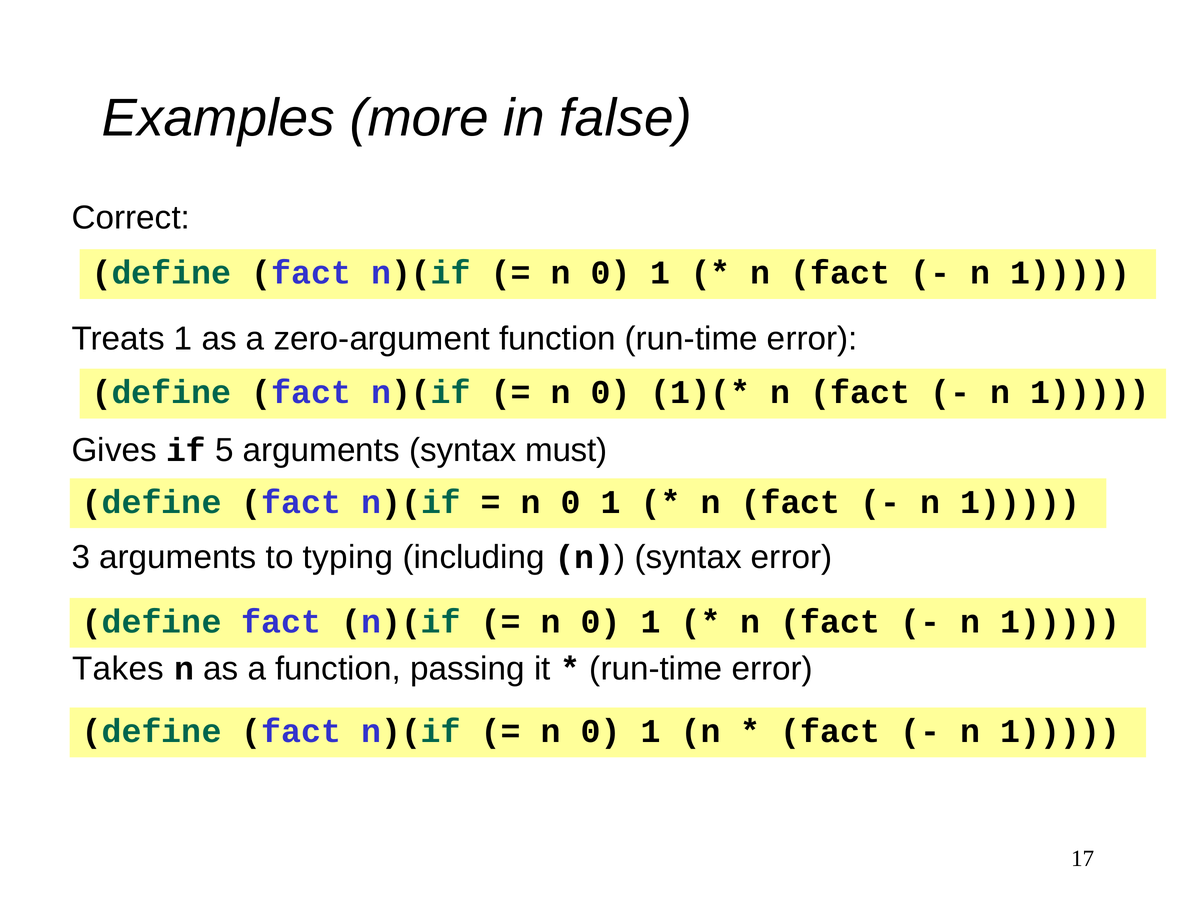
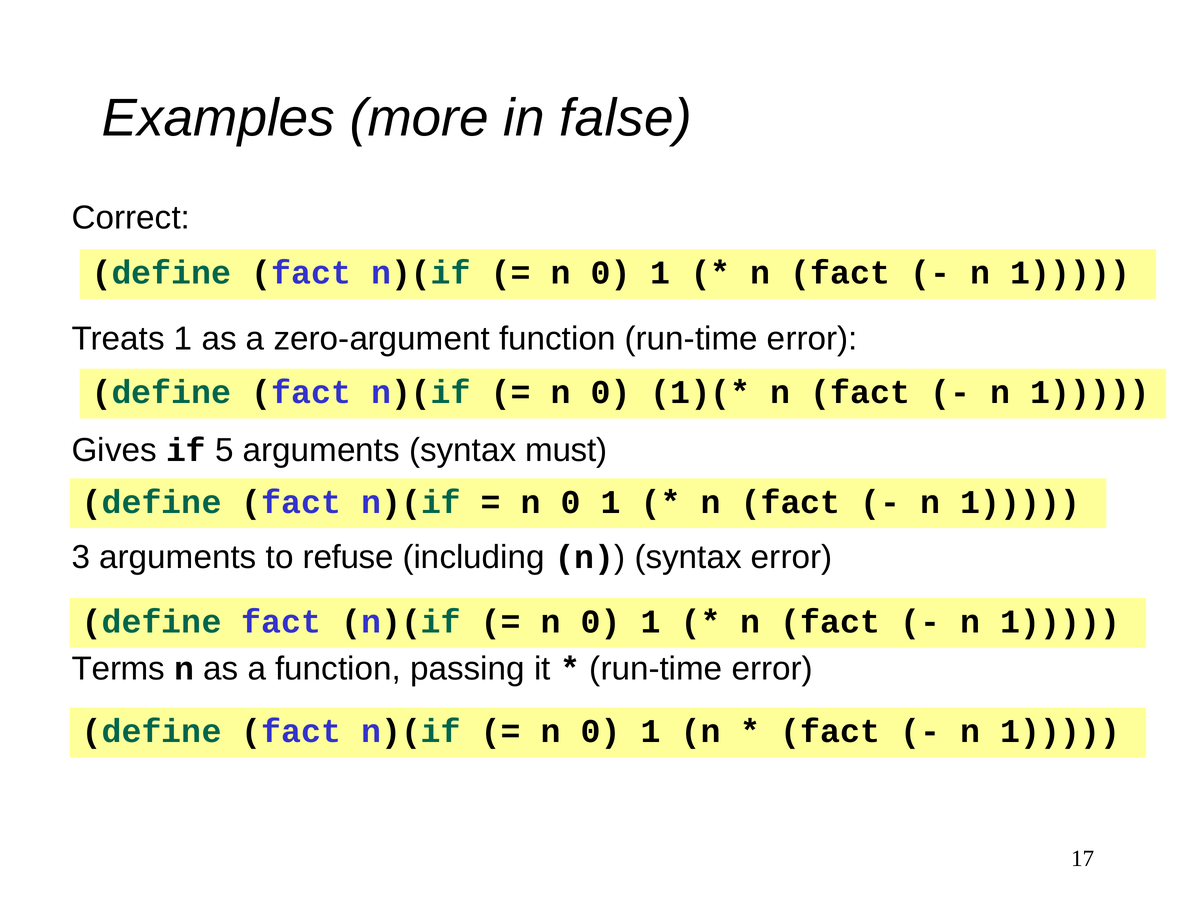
typing: typing -> refuse (348, 557)
Takes: Takes -> Terms (118, 669)
